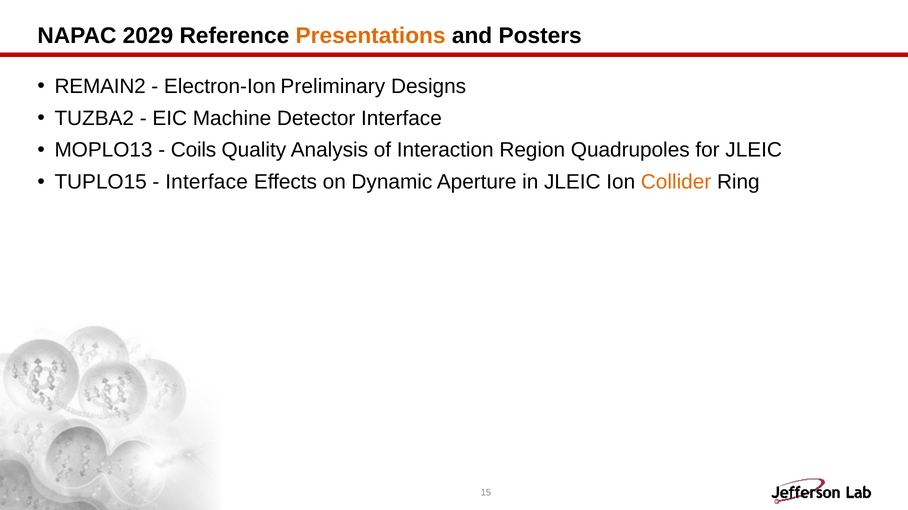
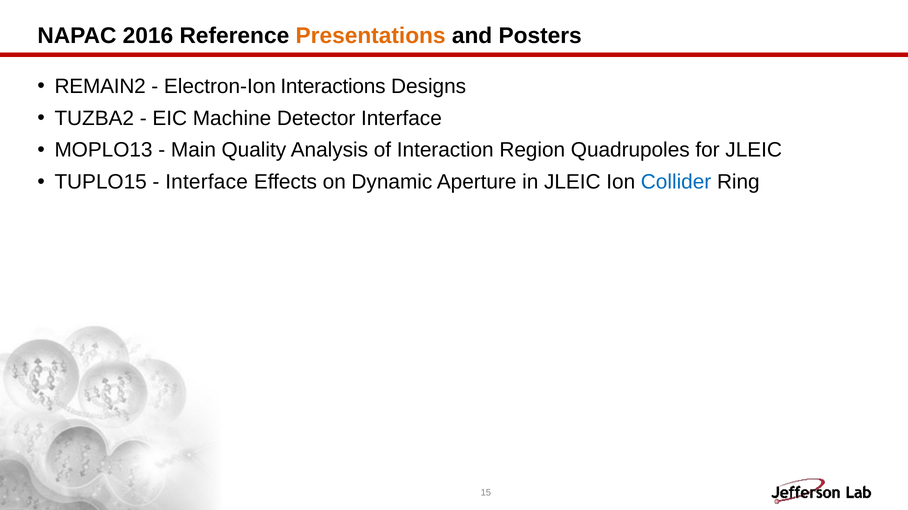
2029: 2029 -> 2016 (148, 36)
Preliminary: Preliminary -> Interactions (333, 86)
Coils: Coils -> Main (193, 150)
Collider colour: orange -> blue (676, 182)
